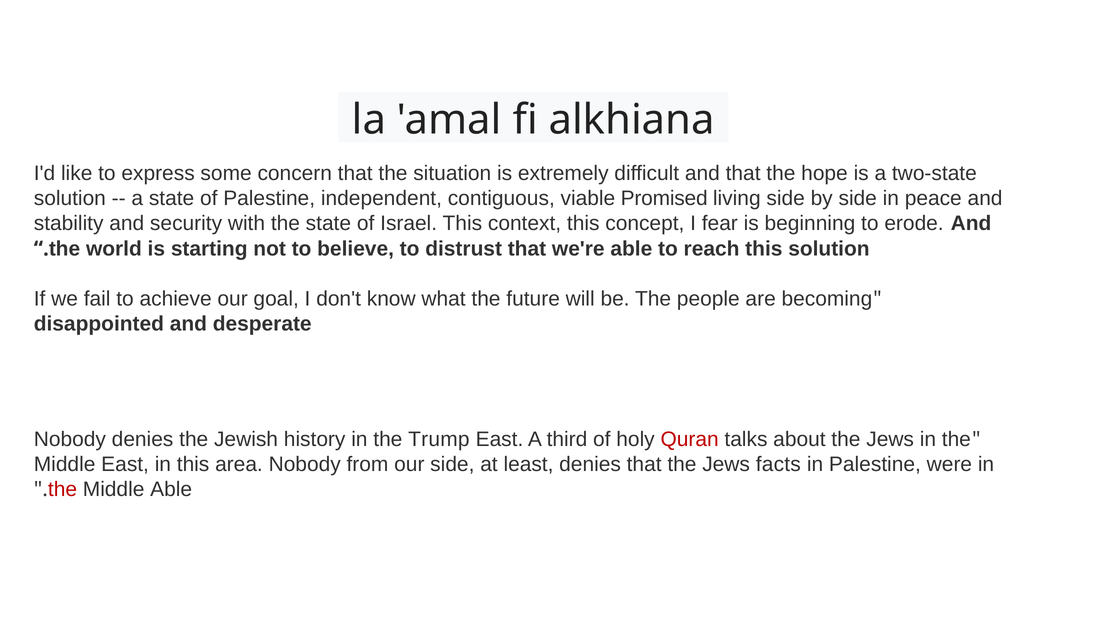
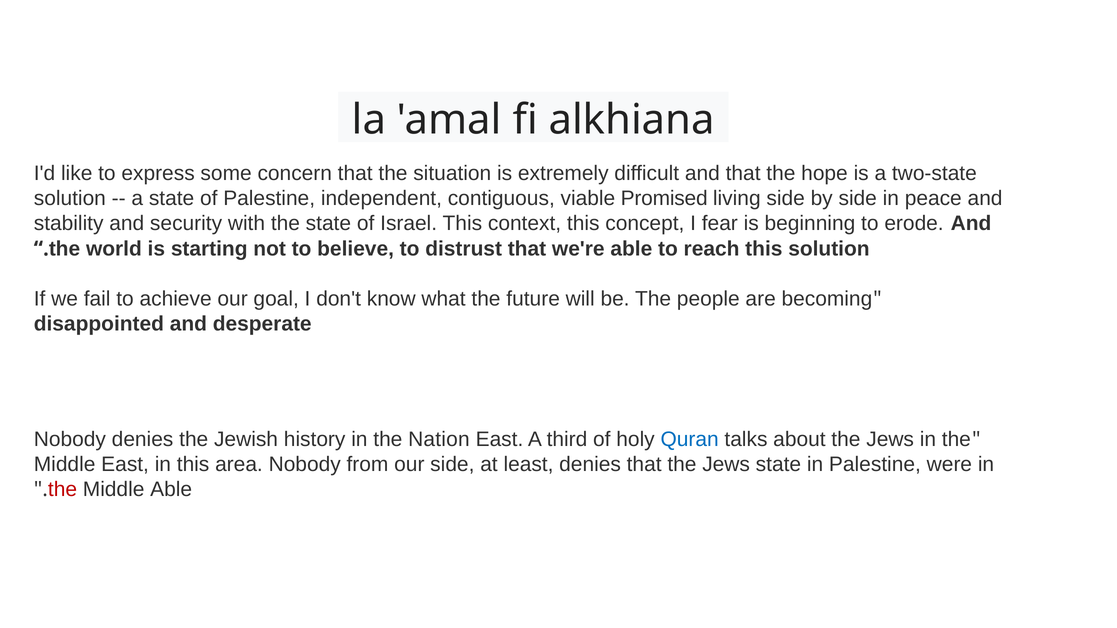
Trump: Trump -> Nation (439, 439)
Quran colour: red -> blue (690, 439)
Jews facts: facts -> state (778, 465)
